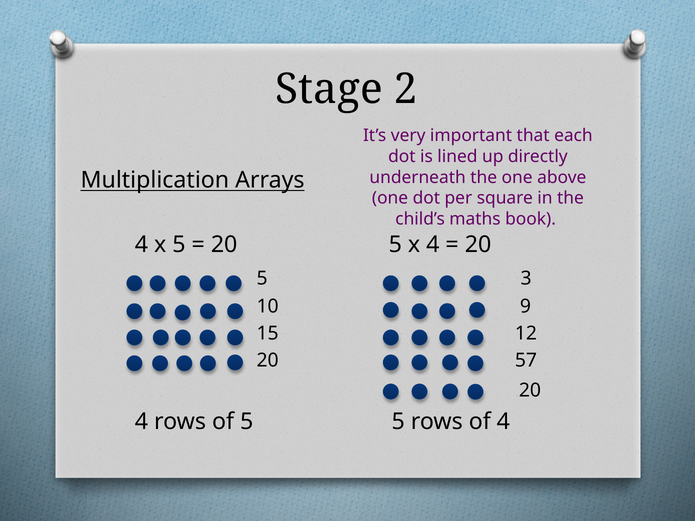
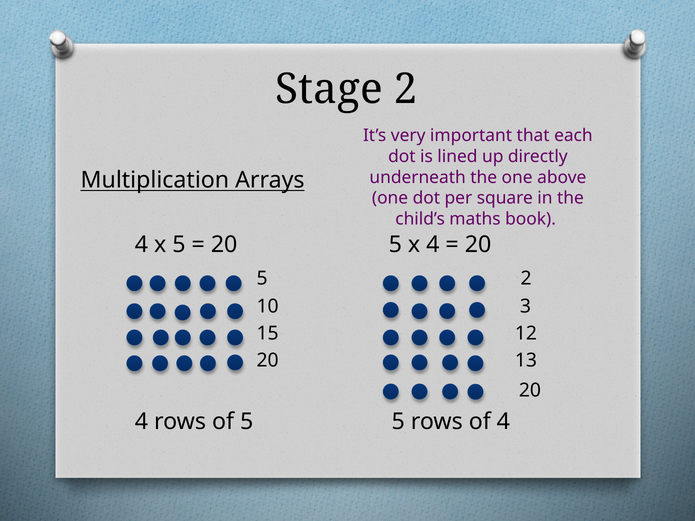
5 3: 3 -> 2 (526, 279)
9: 9 -> 3 (525, 306)
57: 57 -> 13 (526, 361)
